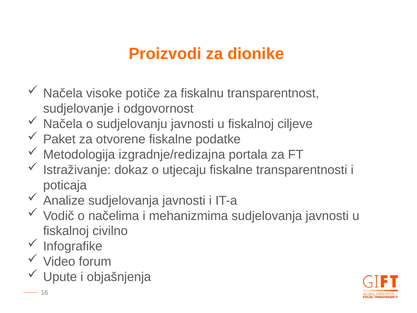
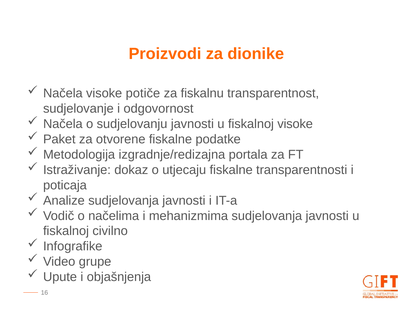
fiskalnoj ciljeve: ciljeve -> visoke (295, 124)
forum: forum -> grupe (95, 261)
